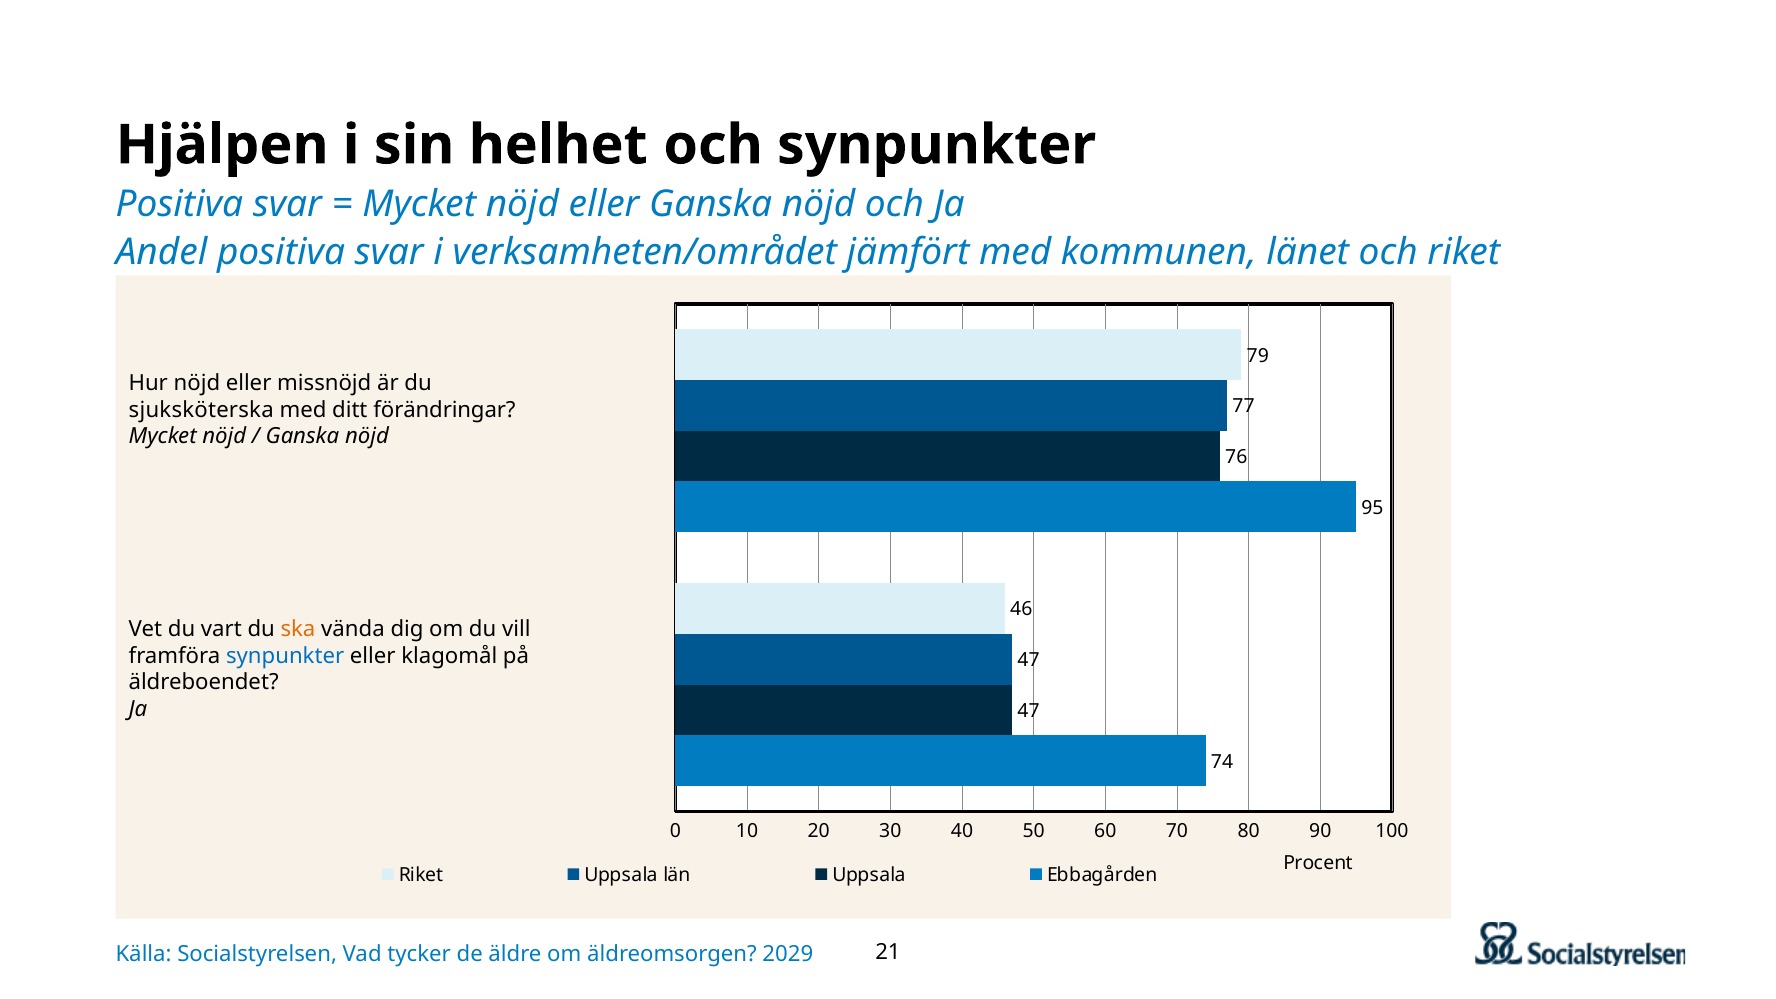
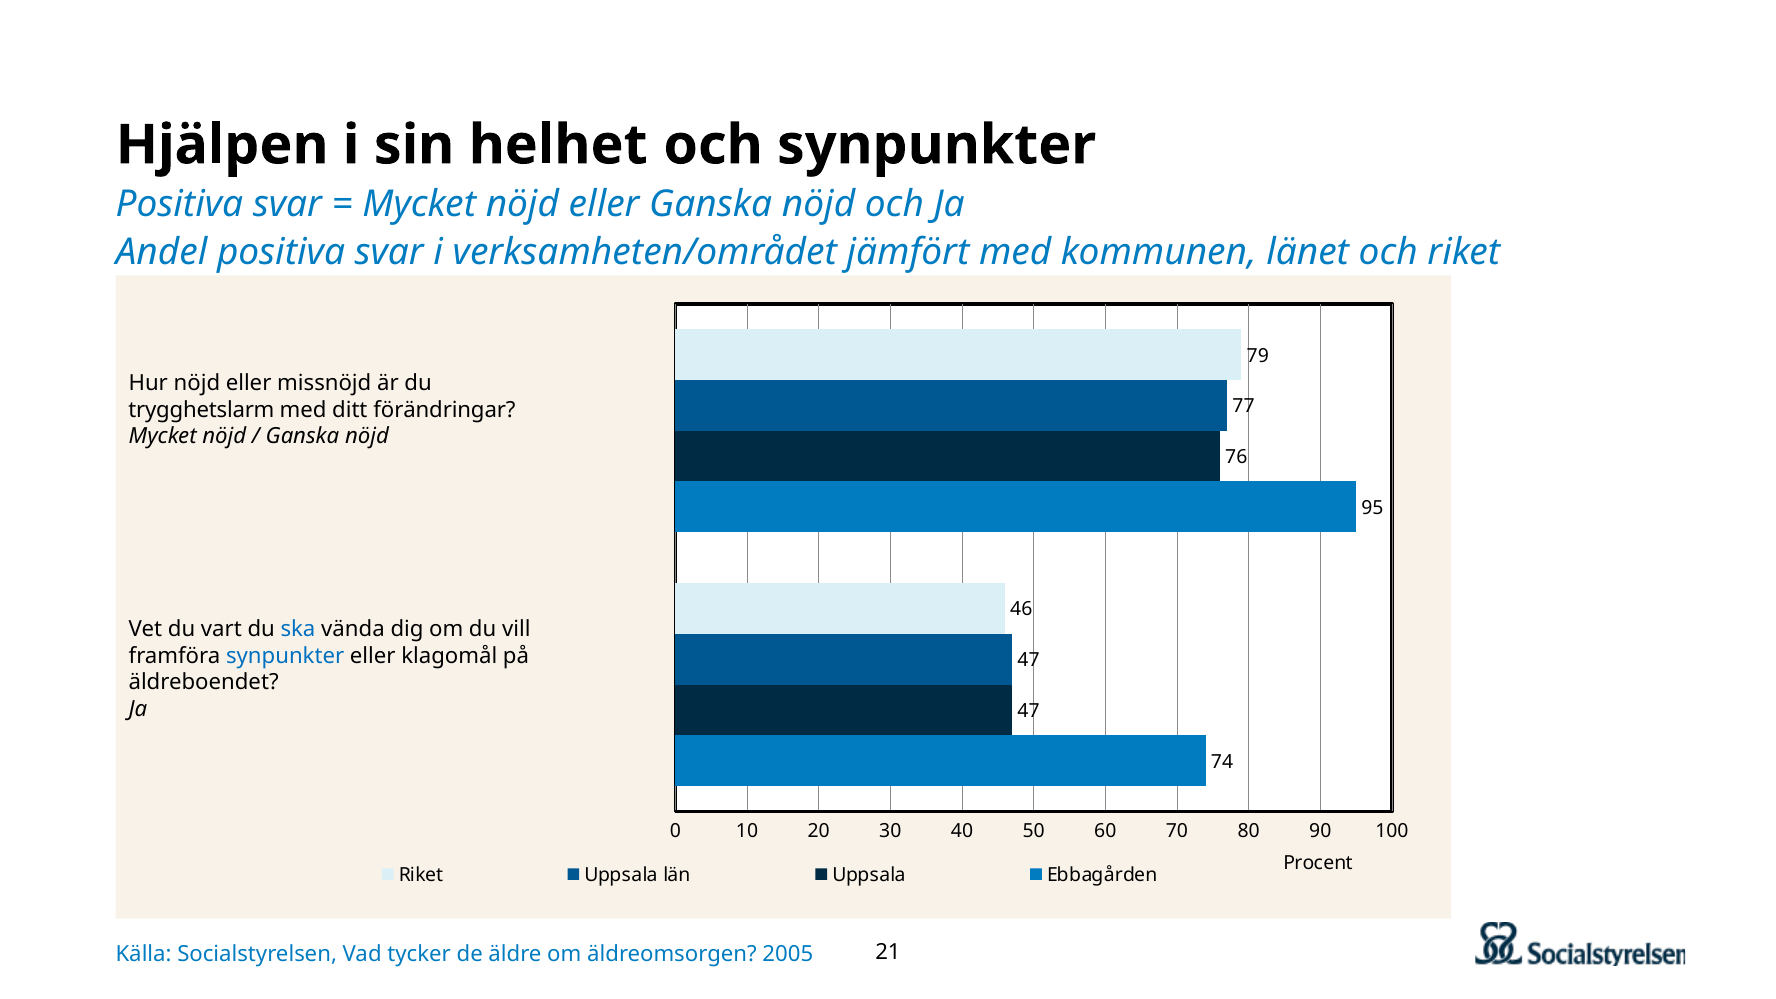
sjuksköterska: sjuksköterska -> trygghetslarm (201, 410)
ska colour: orange -> blue (298, 629)
2029: 2029 -> 2005 (788, 954)
